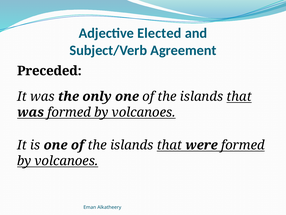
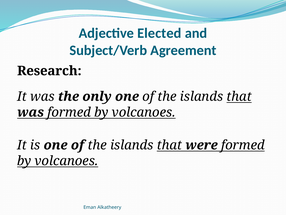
Preceded: Preceded -> Research (49, 71)
